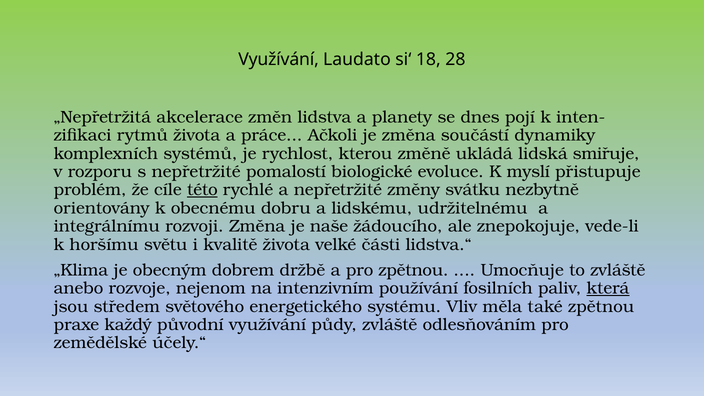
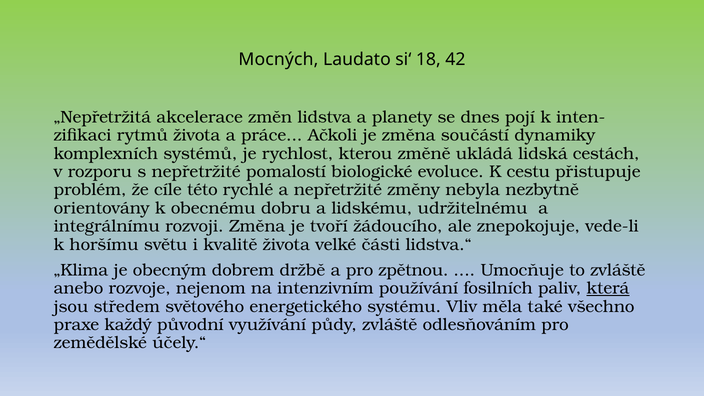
Využívání: Využívání -> Mocných (278, 59)
28: 28 -> 42 (455, 59)
smiřuje: smiřuje -> cestách (606, 153)
myslí: myslí -> cestu (528, 172)
této underline: present -> none (202, 190)
svátku: svátku -> nebyla (473, 190)
naše: naše -> tvoří (329, 226)
také zpětnou: zpětnou -> všechno (601, 306)
